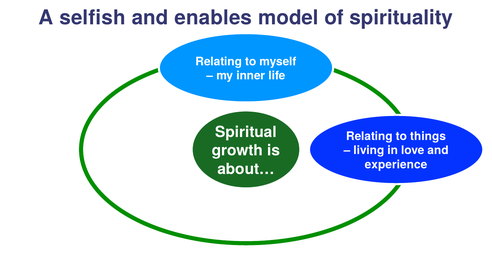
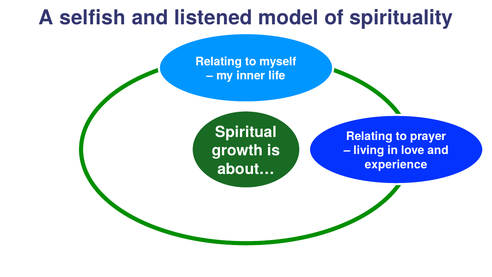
enables: enables -> listened (213, 18)
things: things -> prayer (428, 136)
